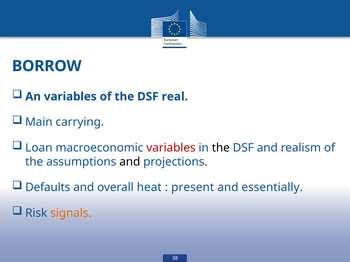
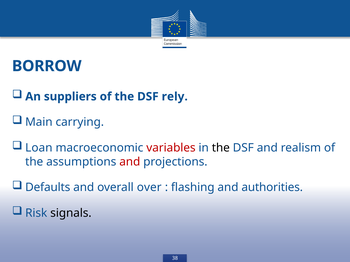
An variables: variables -> suppliers (70, 97)
real: real -> rely (175, 97)
and colour: black -> red (130, 162)
heat: heat -> over (149, 188)
present: present -> flashing (193, 188)
essentially: essentially -> authorities (272, 188)
signals colour: orange -> black (71, 213)
